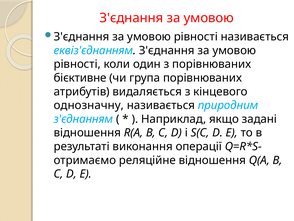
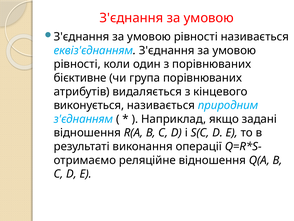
однозначну: однозначну -> виконується (89, 105)
